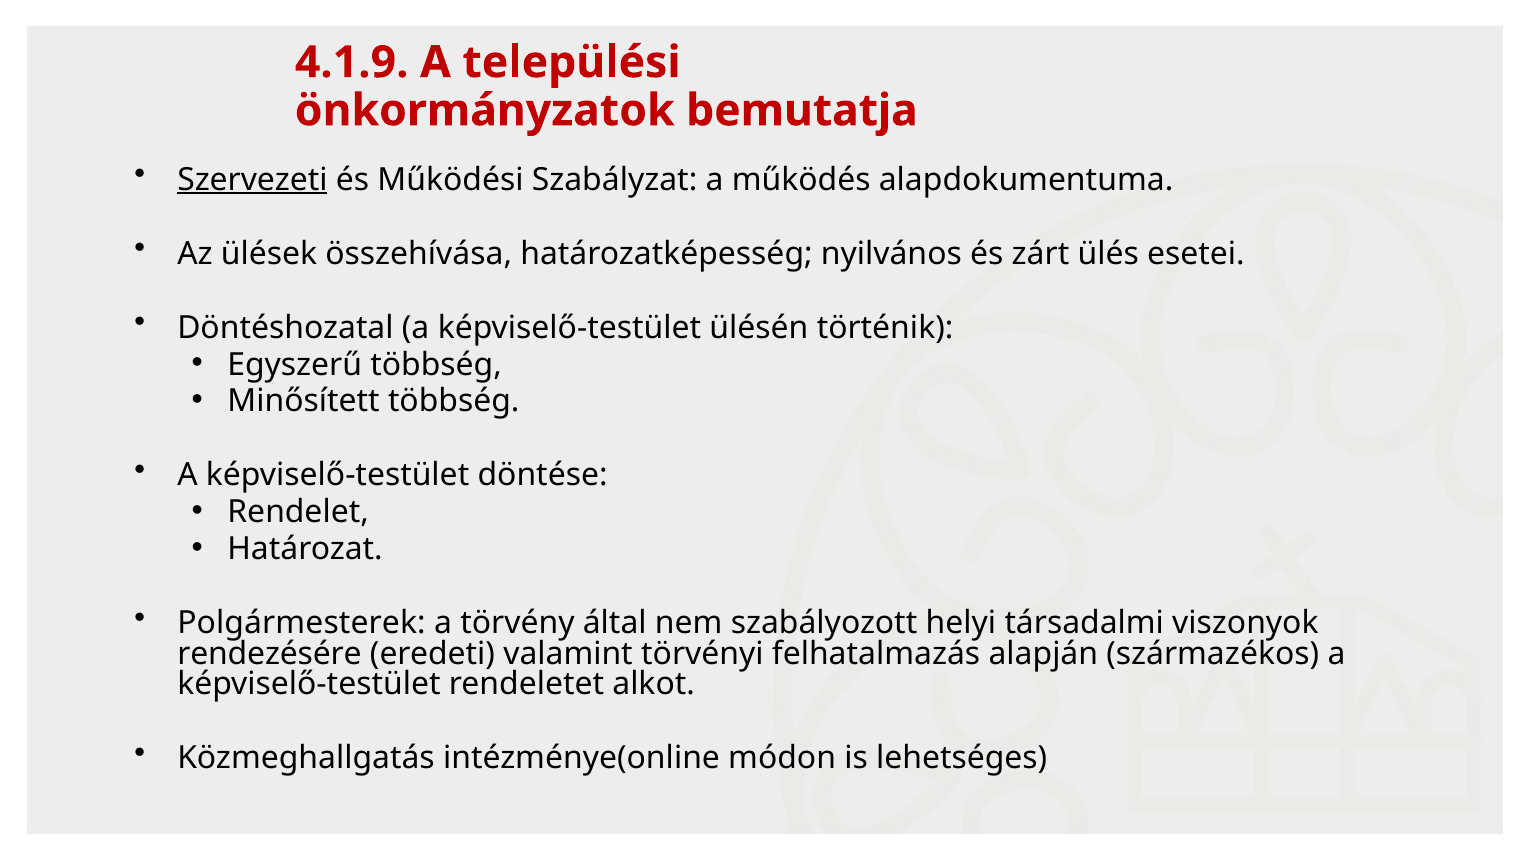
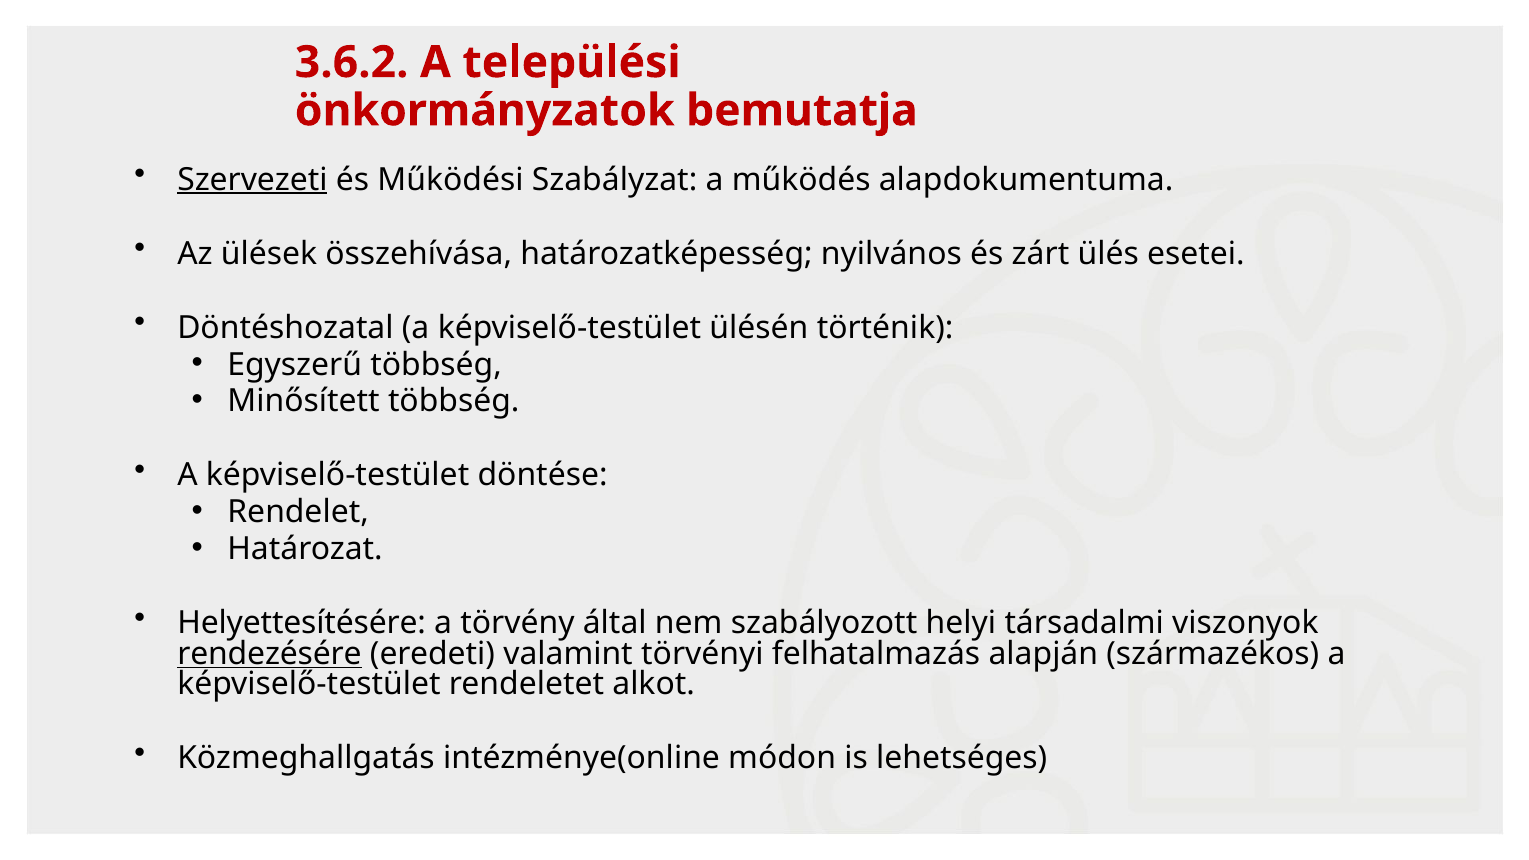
4.1.9: 4.1.9 -> 3.6.2 (352, 62)
Polgármesterek: Polgármesterek -> Helyettesítésére (302, 623)
rendezésére underline: none -> present (269, 654)
